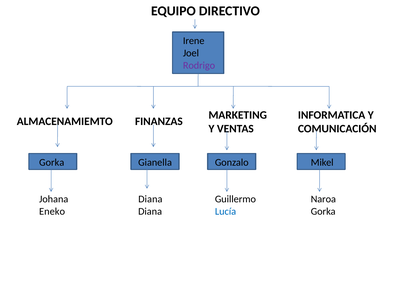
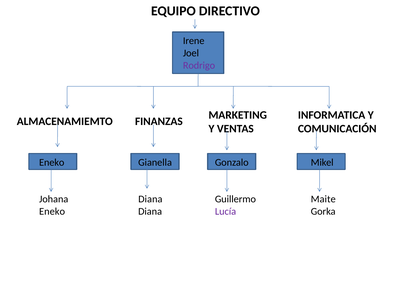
Gorka: Gorka -> Eneko (52, 162)
Naroa: Naroa -> Maite (323, 199)
Lucía colour: blue -> purple (226, 211)
